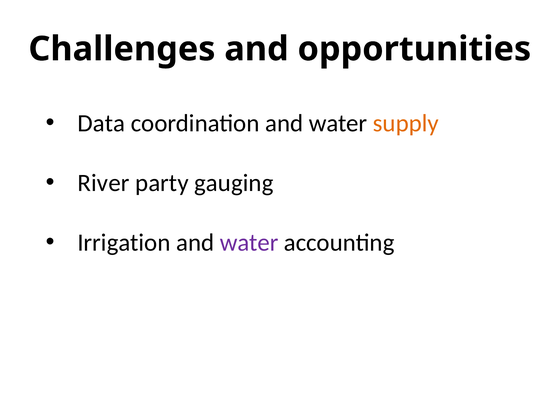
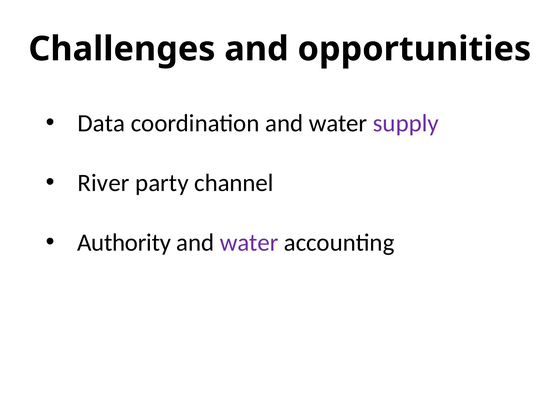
supply colour: orange -> purple (406, 123)
gauging: gauging -> channel (234, 183)
Irrigation: Irrigation -> Authority (124, 243)
